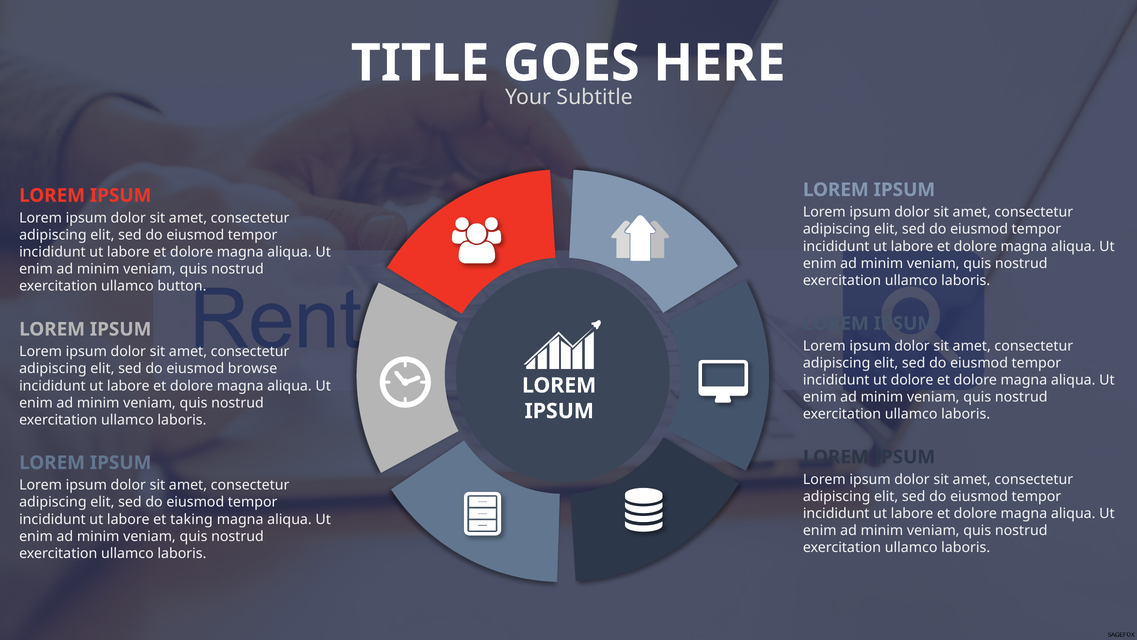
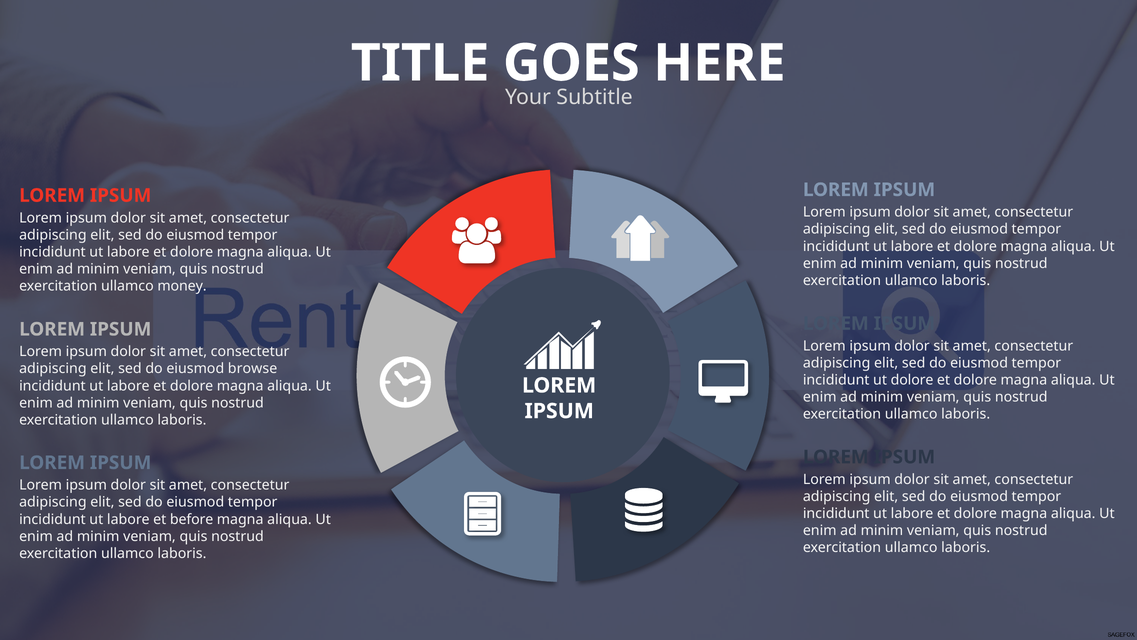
button: button -> money (182, 286)
taking: taking -> before (192, 519)
